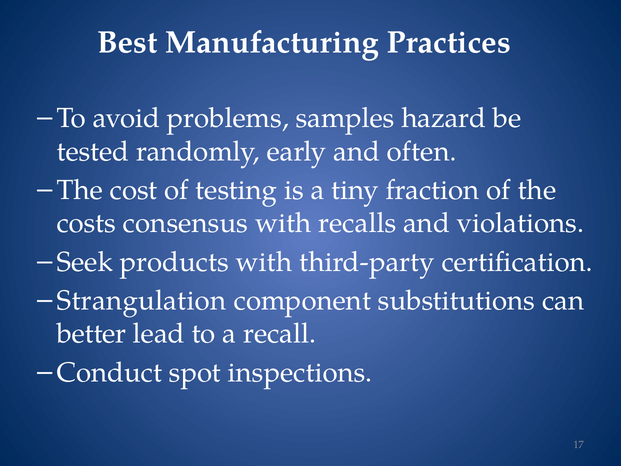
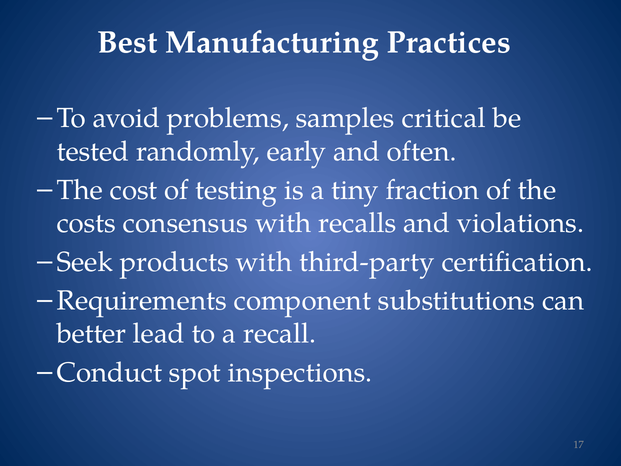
hazard: hazard -> critical (444, 118)
Strangulation: Strangulation -> Requirements (142, 301)
